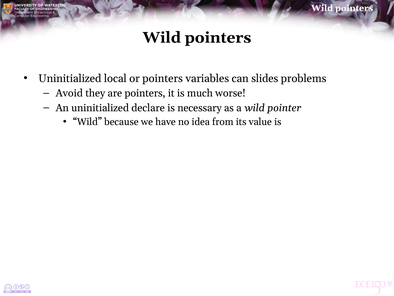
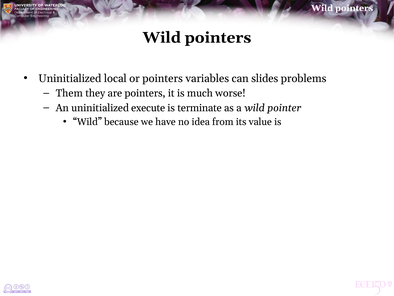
Avoid: Avoid -> Them (69, 93)
declare: declare -> execute (148, 108)
necessary: necessary -> terminate (200, 108)
